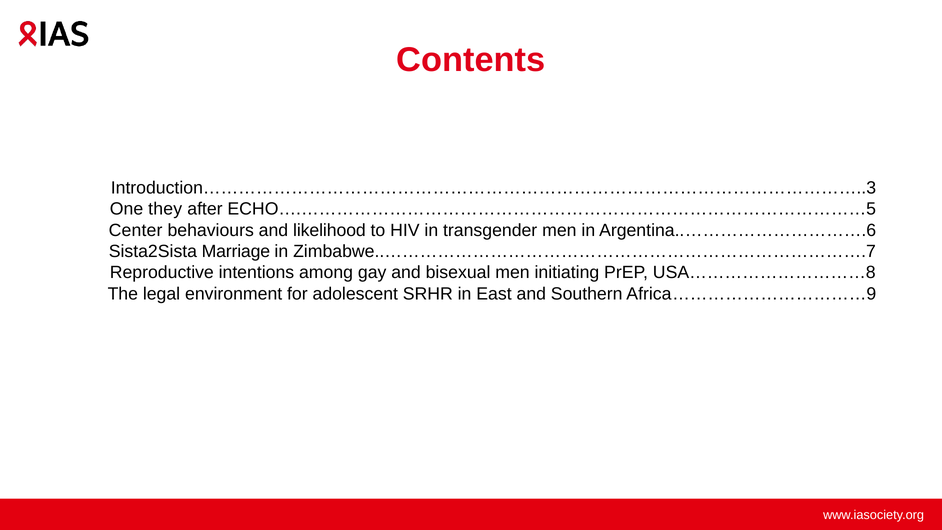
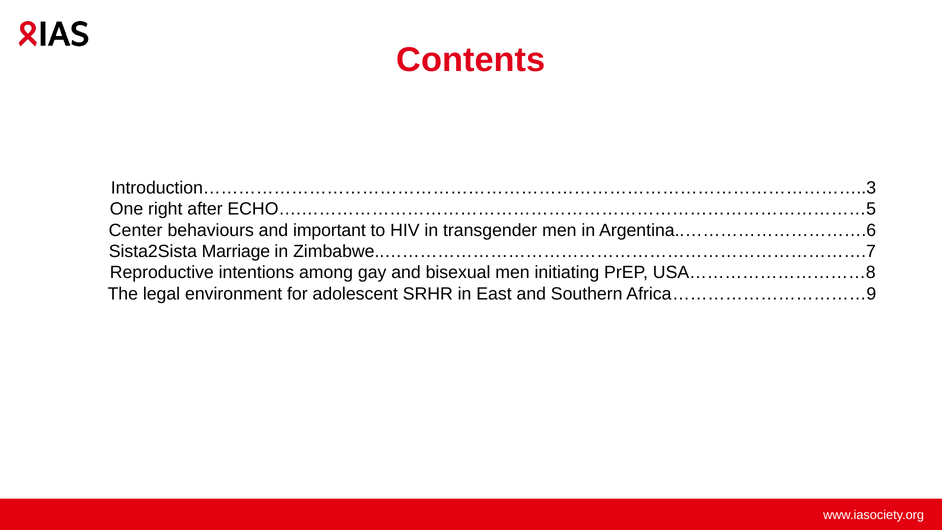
they: they -> right (165, 209)
likelihood: likelihood -> important (329, 230)
